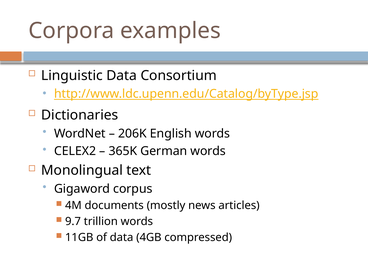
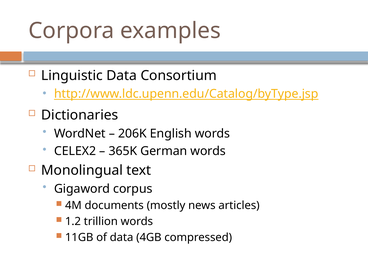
9.7: 9.7 -> 1.2 (73, 221)
